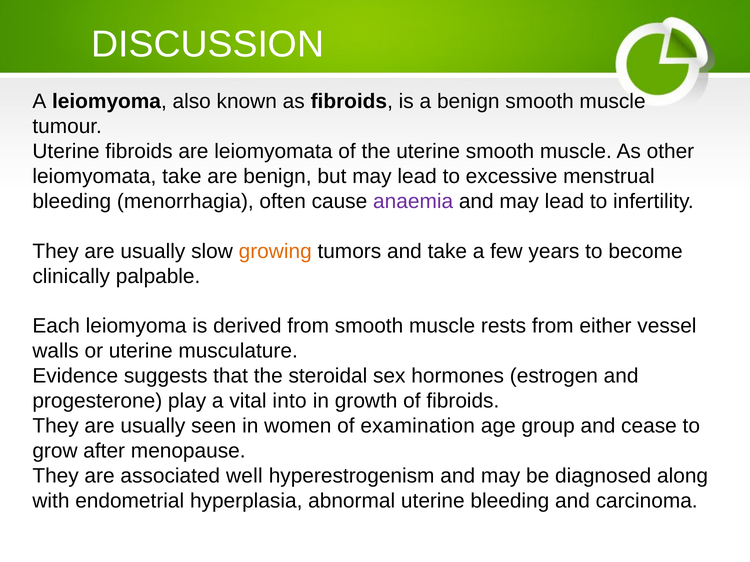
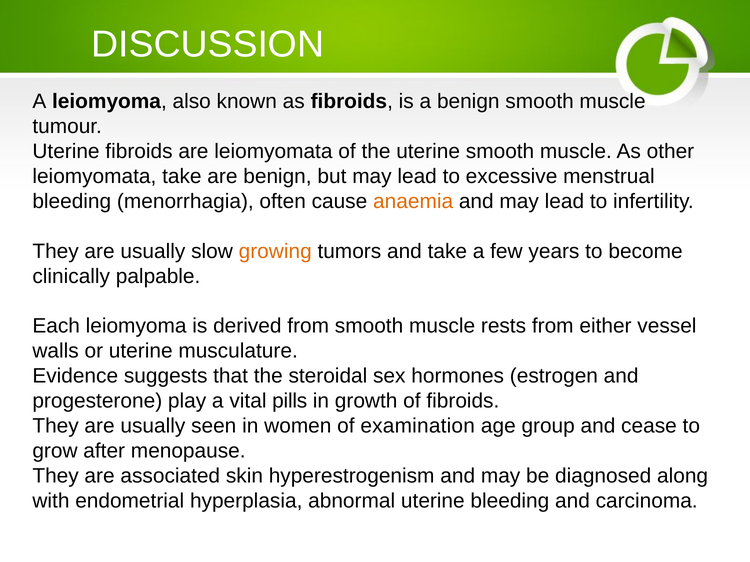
anaemia colour: purple -> orange (413, 201)
into: into -> pills (290, 401)
well: well -> skin (244, 476)
